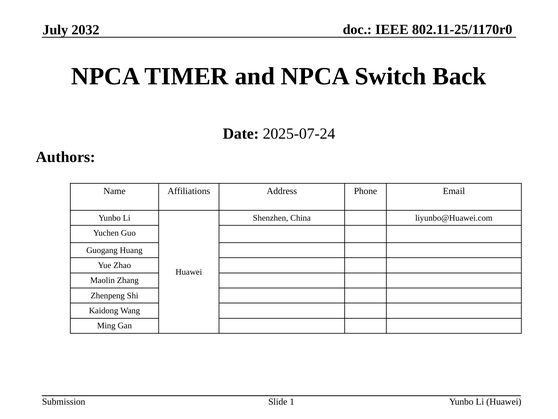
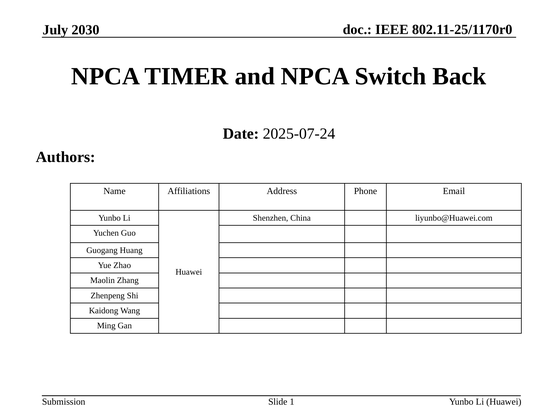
2032: 2032 -> 2030 (85, 30)
